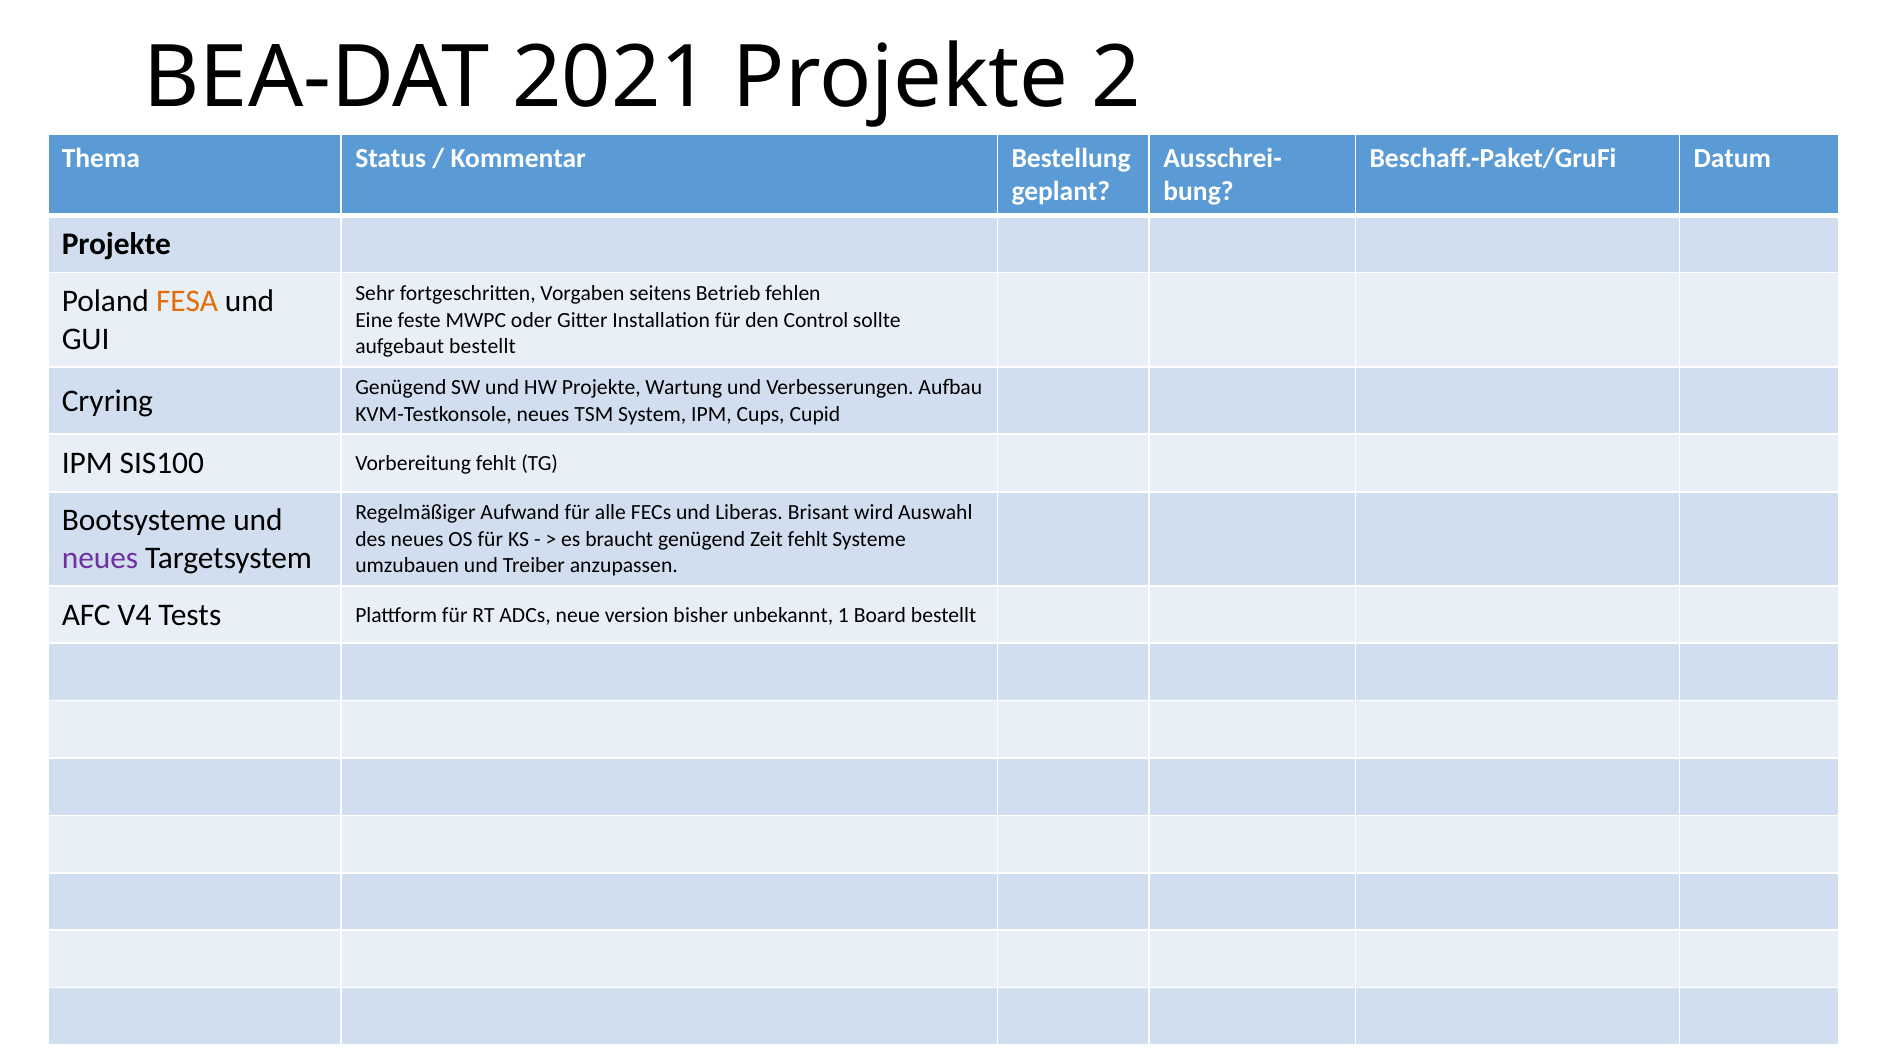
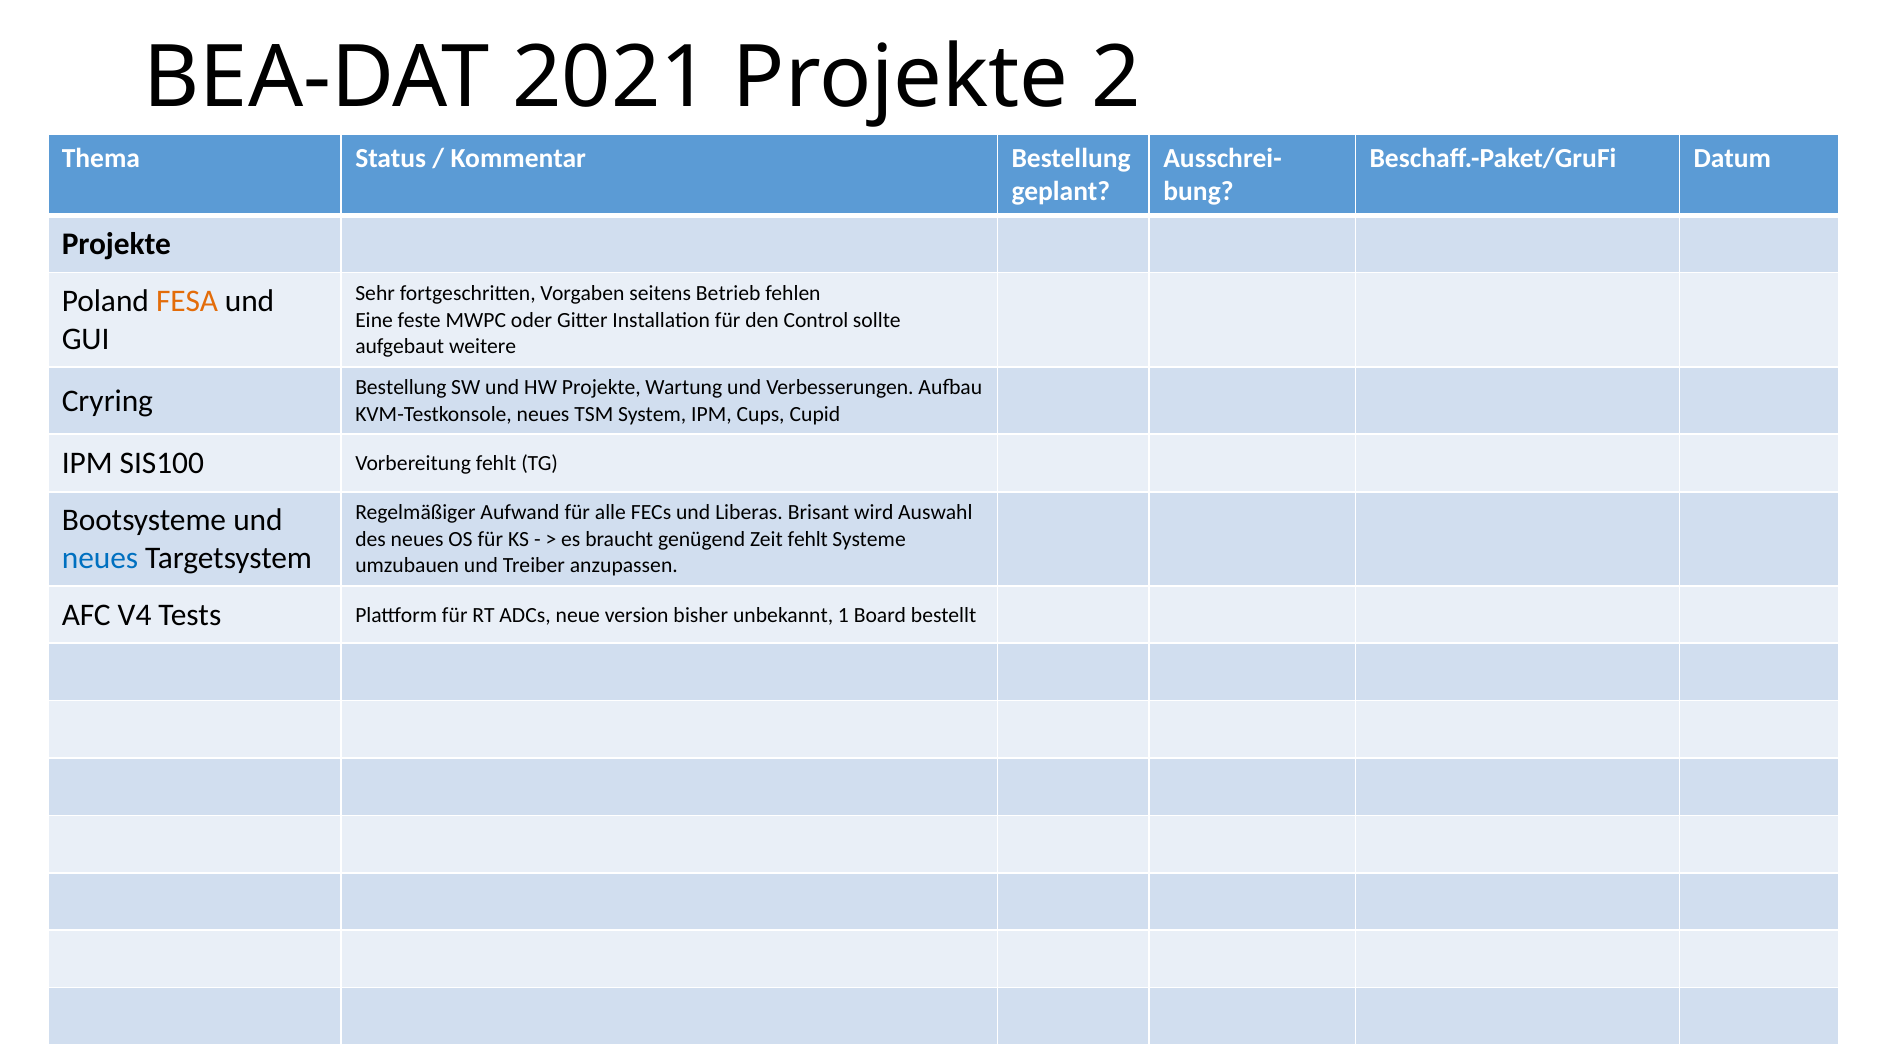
aufgebaut bestellt: bestellt -> weitere (483, 347)
Cryring Genügend: Genügend -> Bestellung (401, 388)
neues colour: purple -> blue (100, 559)
